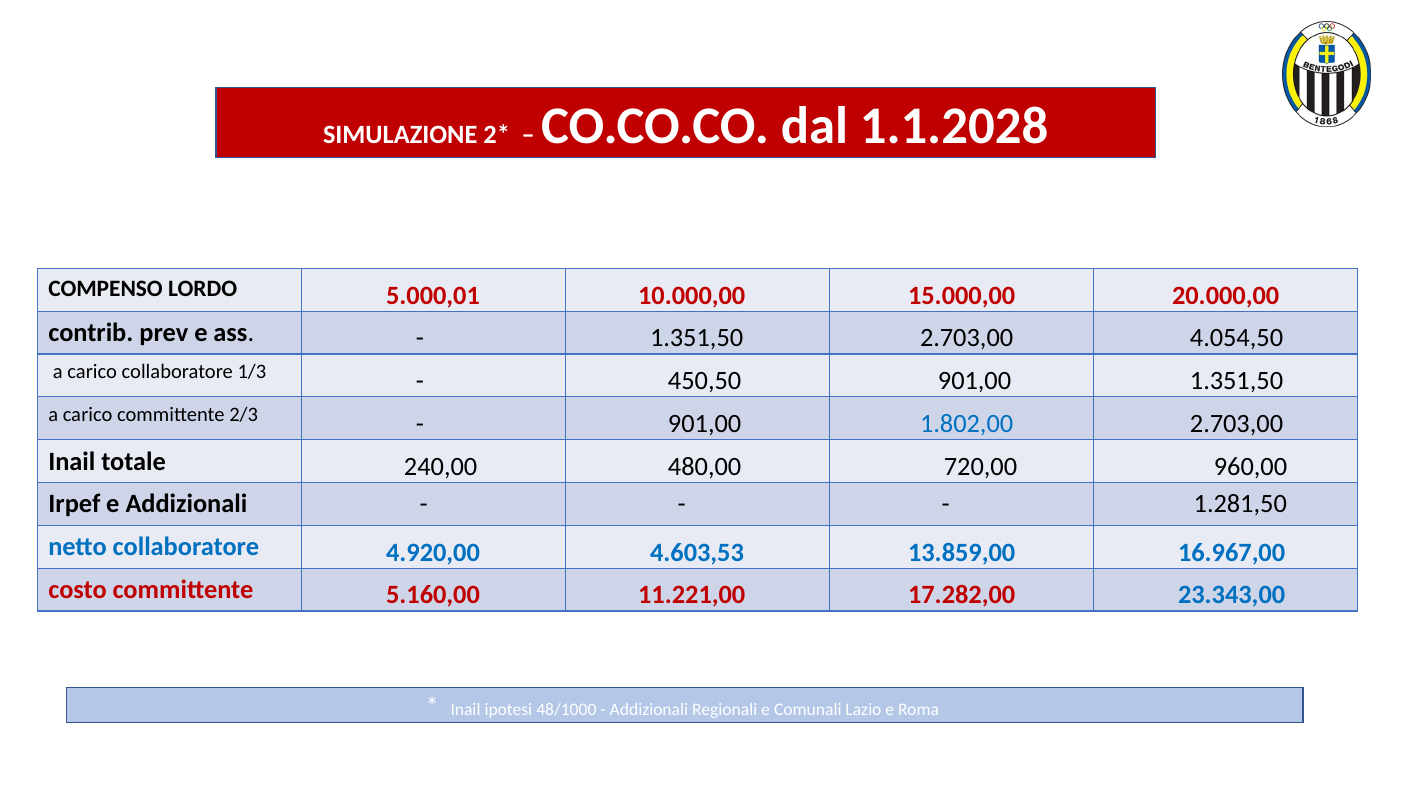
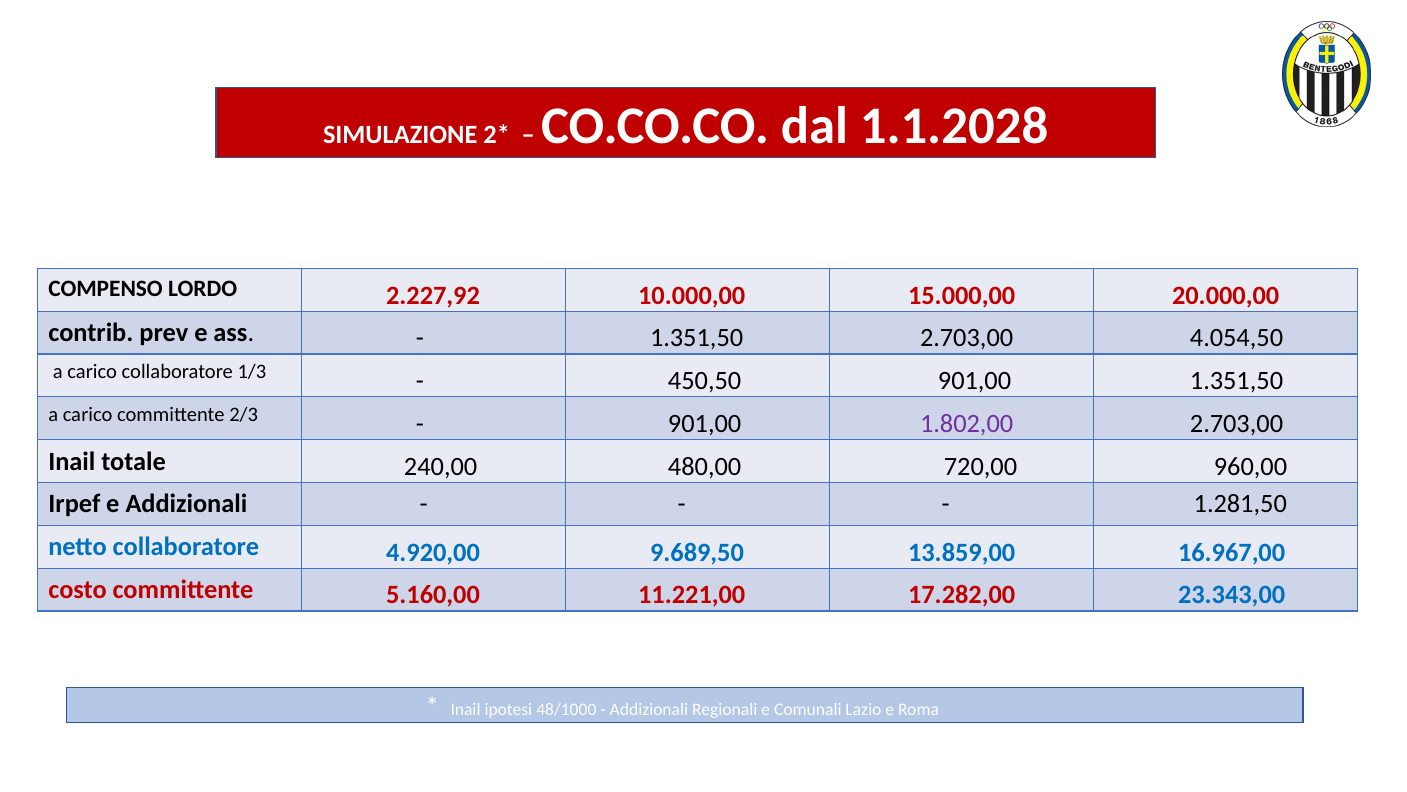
5.000,01: 5.000,01 -> 2.227,92 (433, 295)
1.802,00 colour: blue -> purple (967, 424)
4.603,53: 4.603,53 -> 9.689,50 (697, 552)
